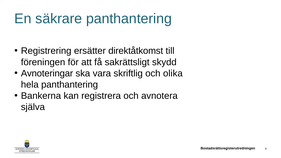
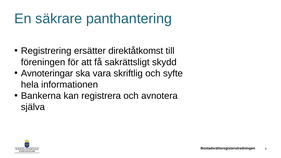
olika: olika -> syfte (173, 73)
hela panthantering: panthantering -> informationen (70, 85)
